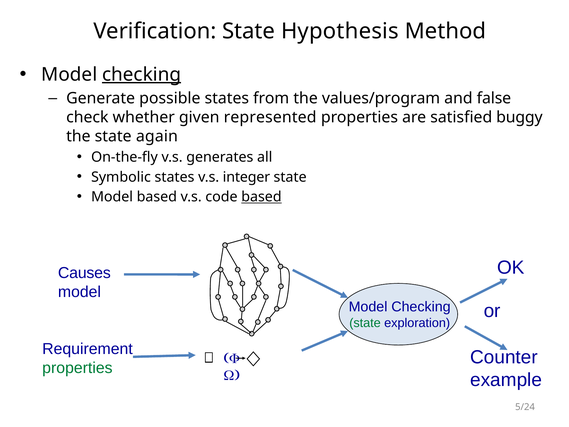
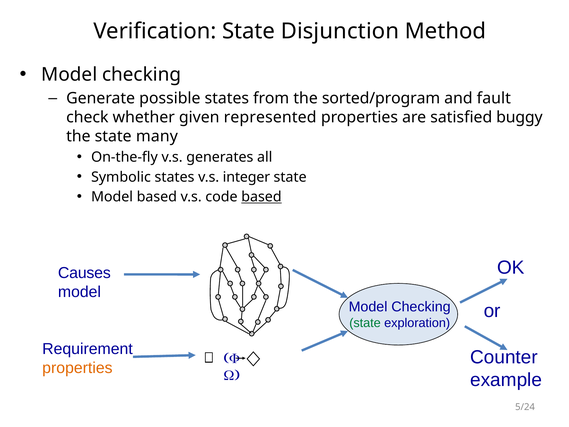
Hypothesis: Hypothesis -> Disjunction (340, 31)
checking underline: present -> none (142, 74)
values/program: values/program -> sorted/program (381, 98)
false: false -> fault (494, 98)
again: again -> many (157, 136)
properties colour: green -> orange (77, 368)
